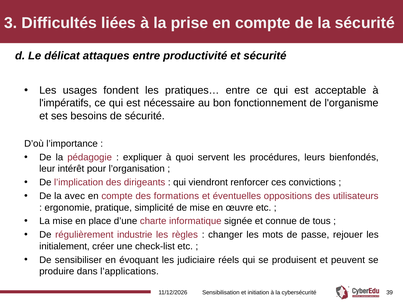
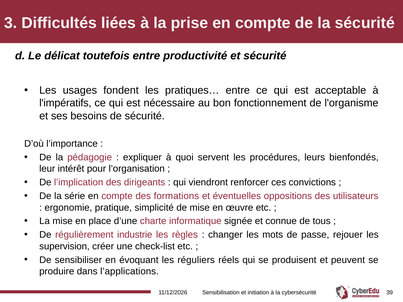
attaques: attaques -> toutefois (106, 56)
avec: avec -> série (75, 196)
initialement: initialement -> supervision (64, 246)
judiciaire: judiciaire -> réguliers (196, 260)
